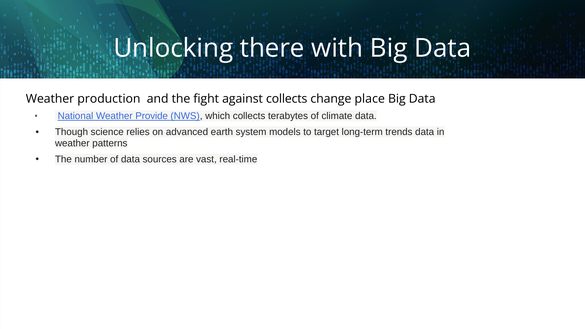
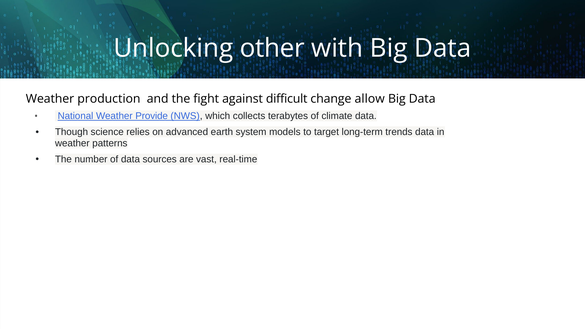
there: there -> other (272, 48)
against collects: collects -> difficult (287, 99)
place: place -> allow (370, 99)
